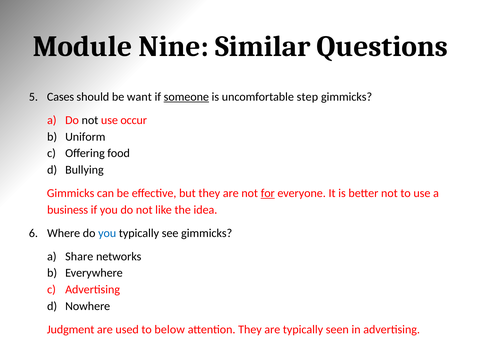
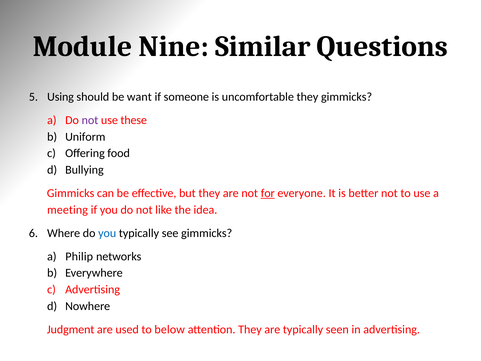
Cases: Cases -> Using (61, 97)
someone underline: present -> none (186, 97)
uncomfortable step: step -> they (307, 97)
not colour: black -> purple (90, 120)
occur: occur -> these (134, 120)
business: business -> meeting (68, 210)
Share: Share -> Philip (79, 256)
